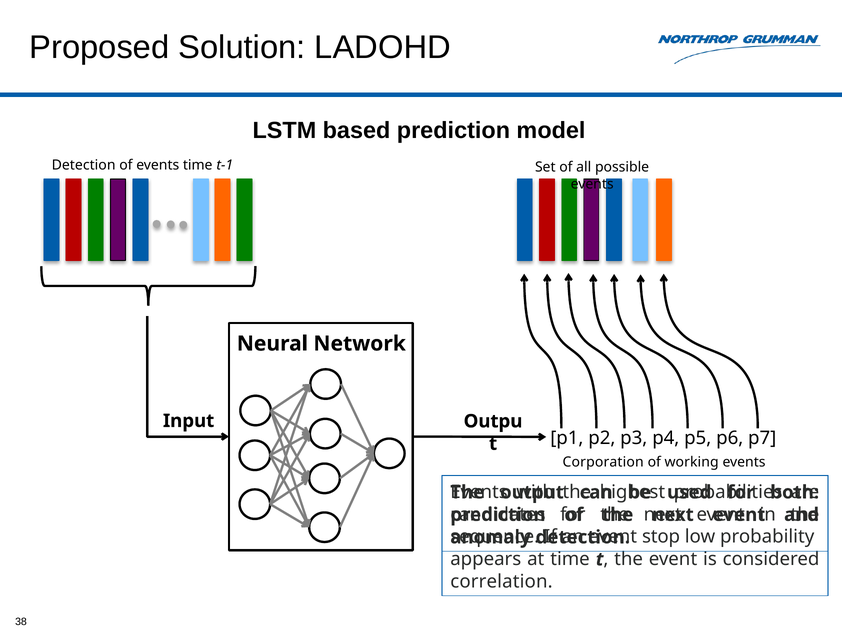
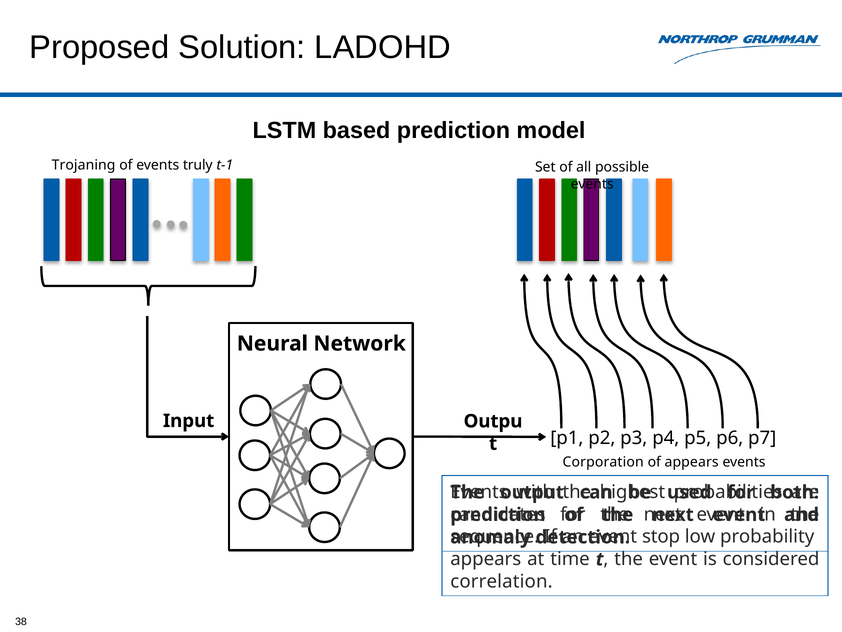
Detection: Detection -> Trojaning (84, 165)
events time: time -> truly (198, 165)
of working: working -> appears (692, 462)
